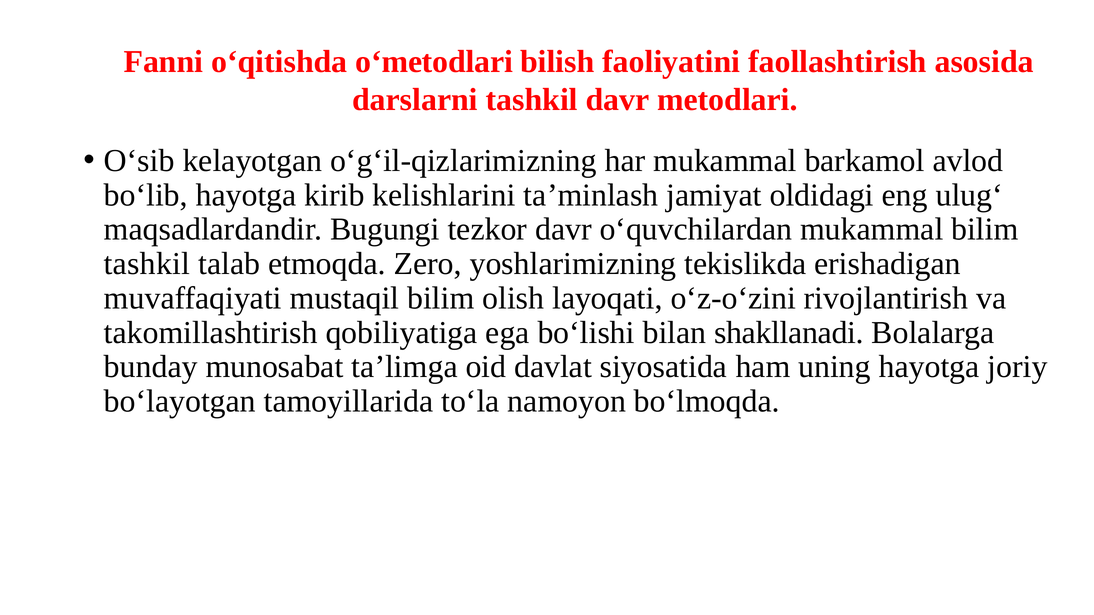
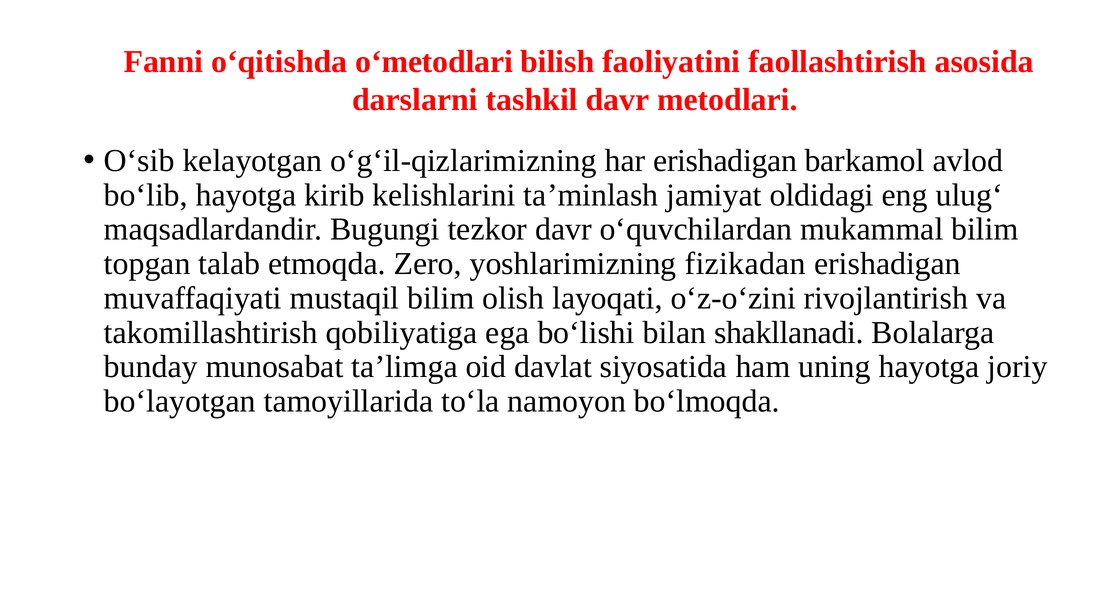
har mukammal: mukammal -> erishadigan (725, 161)
tashkil: tashkil -> topgan (147, 264)
tekislikda: tekislikda -> fizikadan (745, 264)
